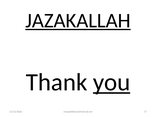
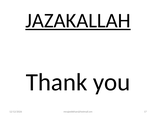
you underline: present -> none (112, 82)
